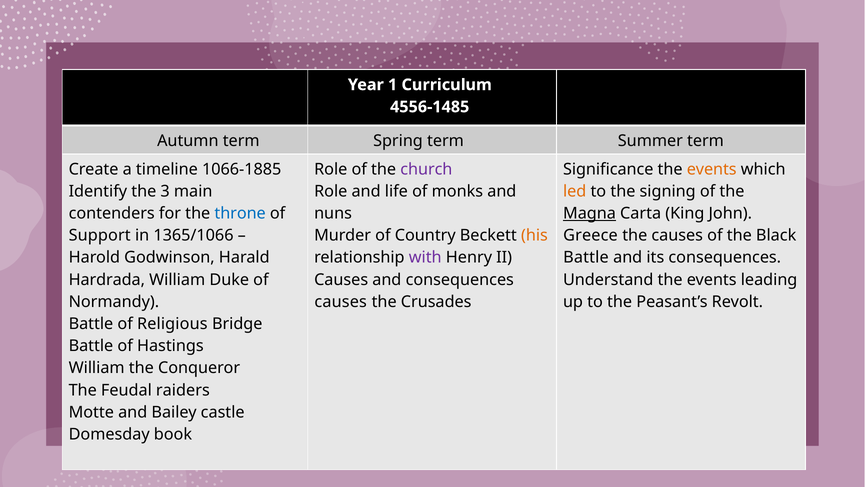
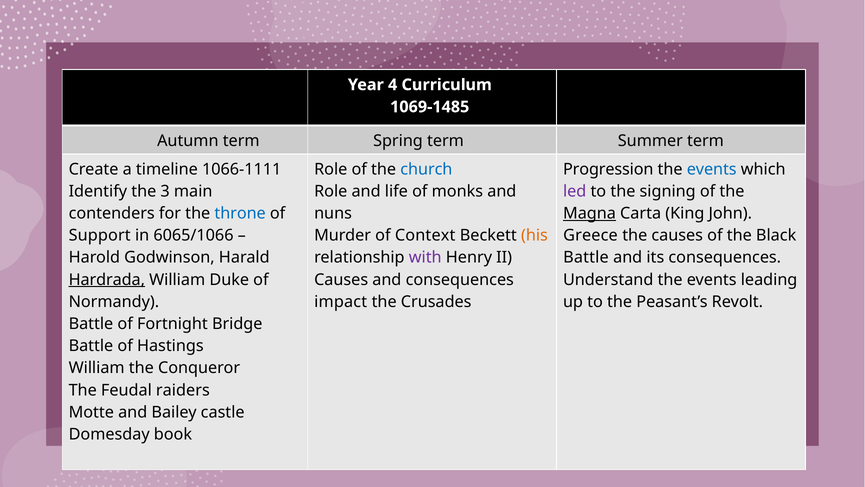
1: 1 -> 4 (393, 85)
4556-1485: 4556-1485 -> 1069-1485 (430, 107)
1066-1885: 1066-1885 -> 1066-1111 (242, 169)
church colour: purple -> blue (426, 169)
Significance: Significance -> Progression (608, 169)
events colour: orange -> blue (712, 169)
led colour: orange -> purple (575, 191)
1365/1066: 1365/1066 -> 6065/1066 (193, 235)
Country: Country -> Context (425, 235)
Hardrada underline: none -> present (107, 279)
causes: causes -> impact (341, 302)
Religious: Religious -> Fortnight (172, 324)
